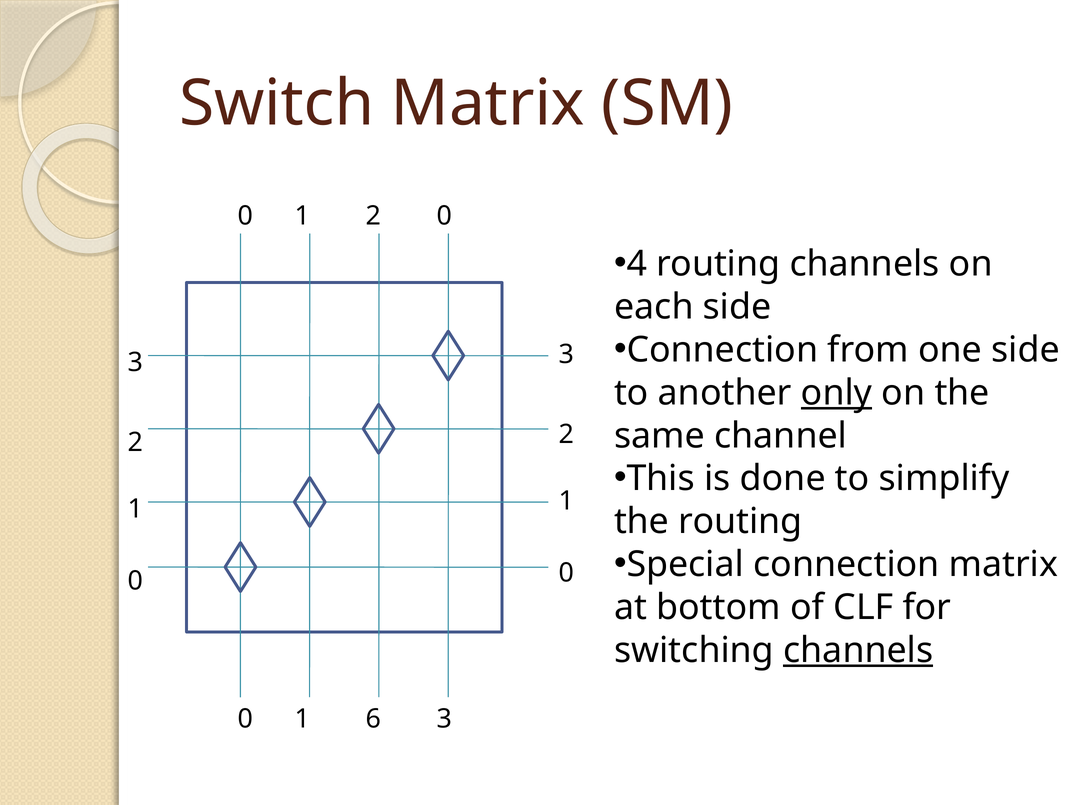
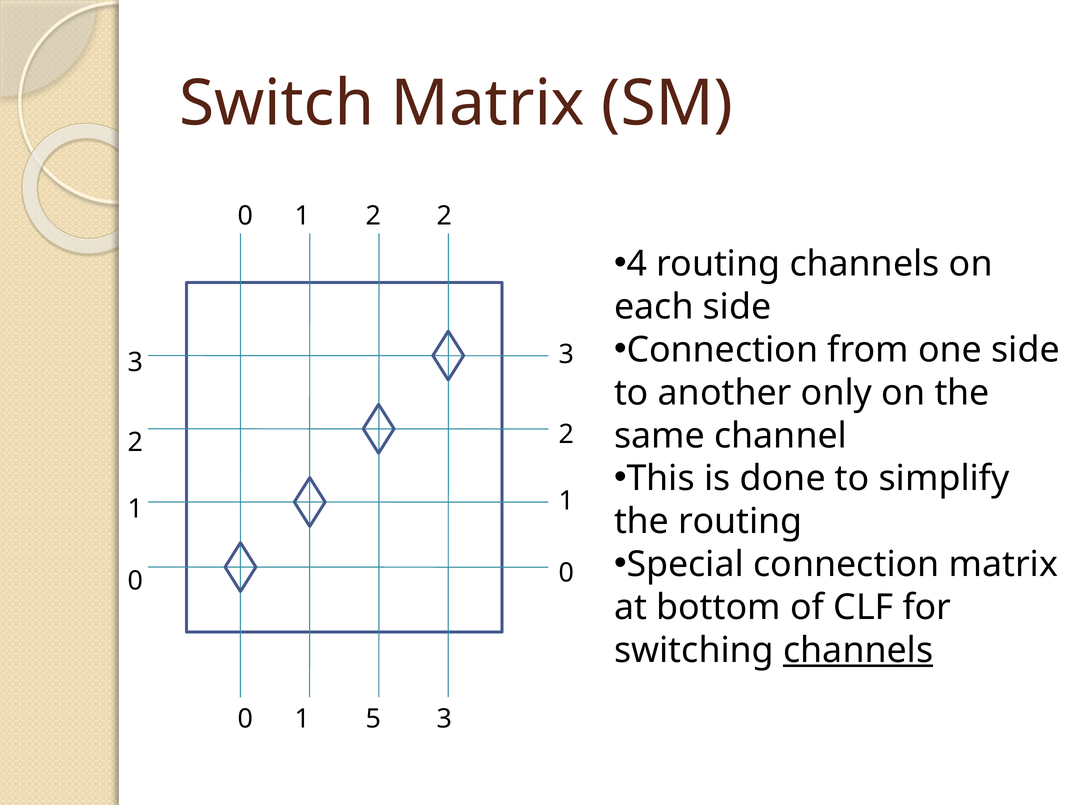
2 0: 0 -> 2 (445, 216)
only underline: present -> none (837, 393)
6: 6 -> 5 (373, 719)
